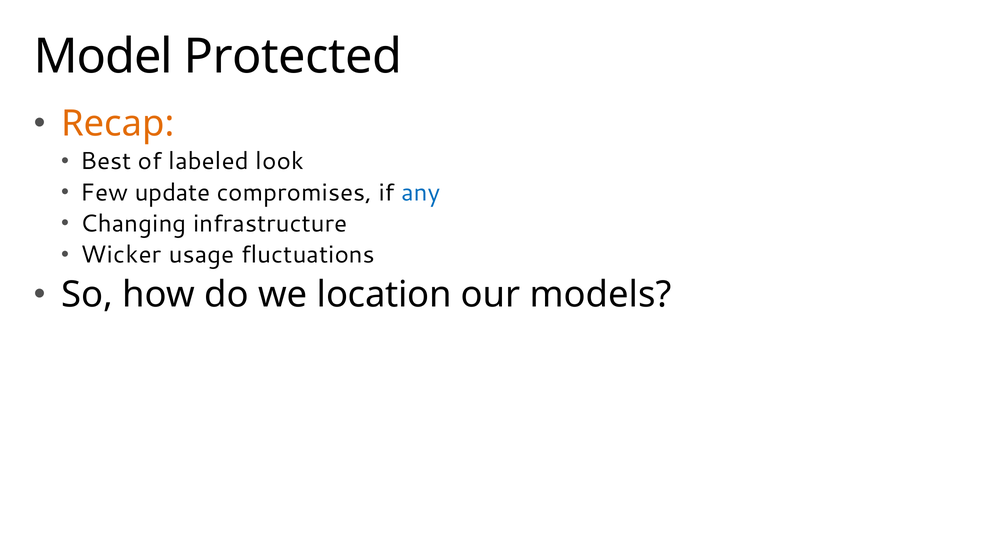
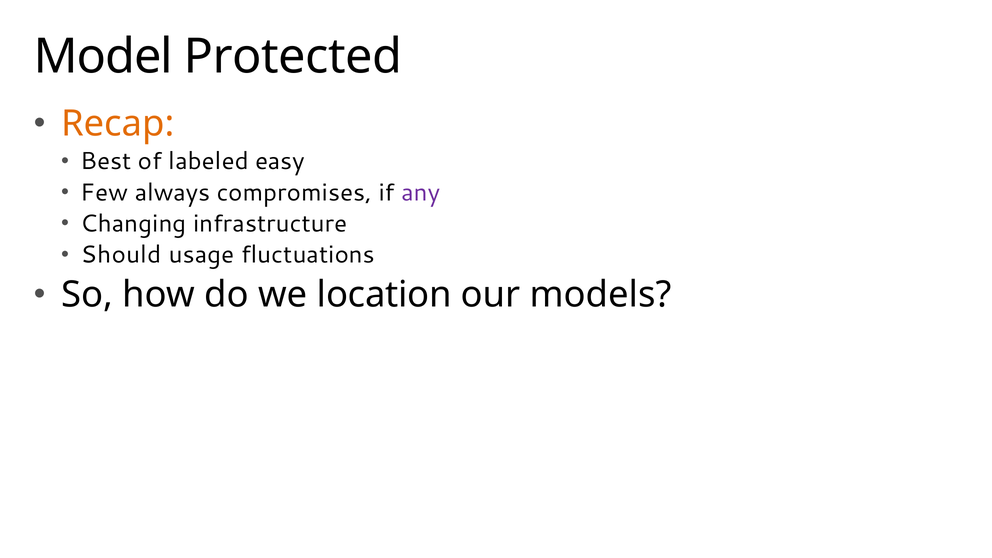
look: look -> easy (280, 161)
update: update -> always (173, 193)
any colour: blue -> purple (421, 193)
Wicker: Wicker -> Should (121, 255)
